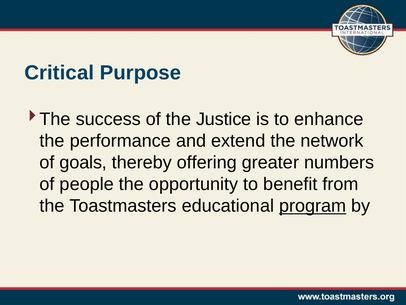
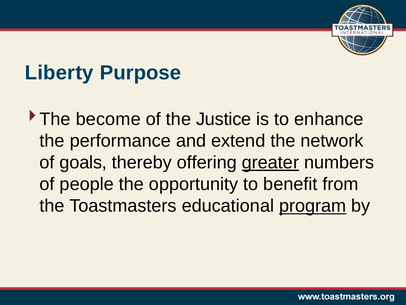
Critical: Critical -> Liberty (59, 73)
success: success -> become (108, 119)
greater underline: none -> present (270, 162)
